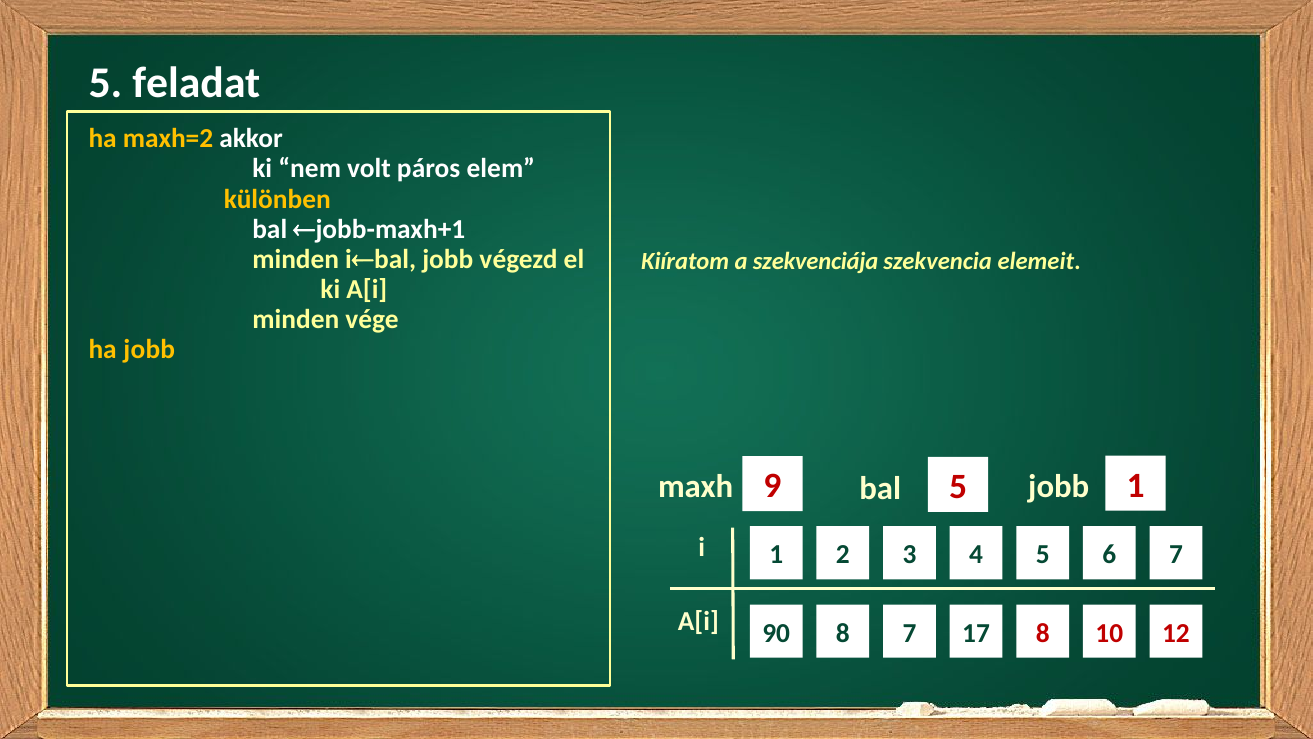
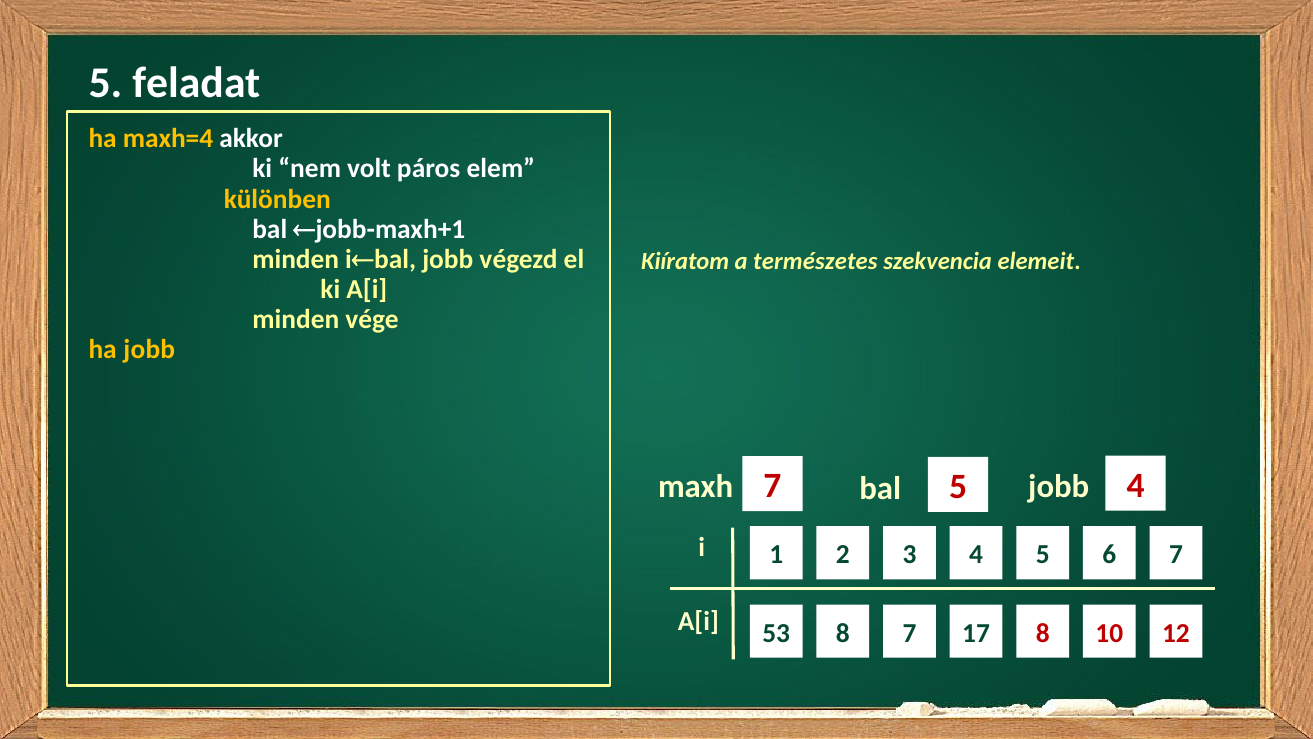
maxh=2: maxh=2 -> maxh=4 (168, 139)
szekvenciája: szekvenciája -> természetes (815, 261)
maxh 9: 9 -> 7 (772, 486)
jobb 1: 1 -> 4 (1136, 485)
90: 90 -> 53 (776, 633)
